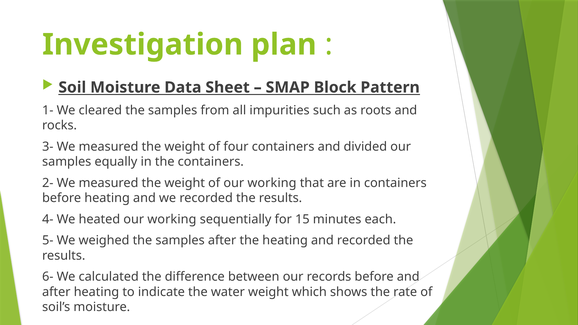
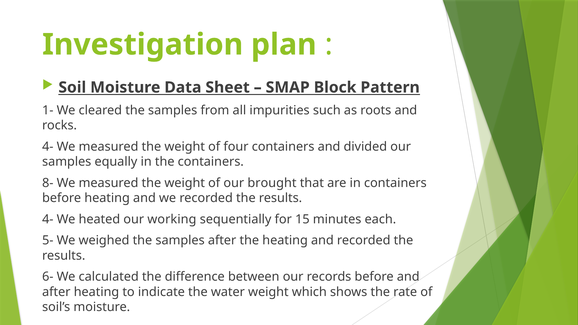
3-: 3- -> 4- (48, 147)
2-: 2- -> 8- (48, 183)
of our working: working -> brought (272, 183)
